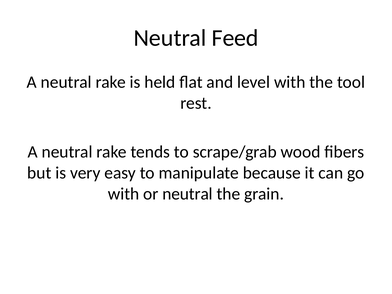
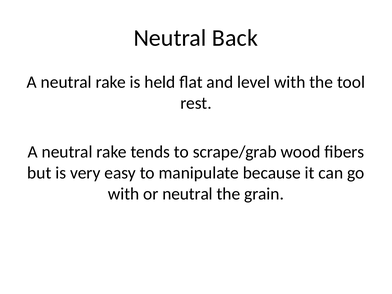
Feed: Feed -> Back (235, 38)
